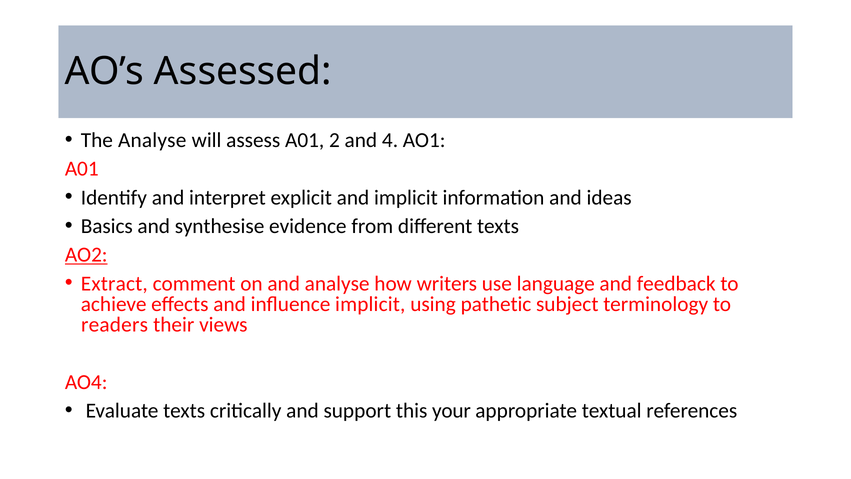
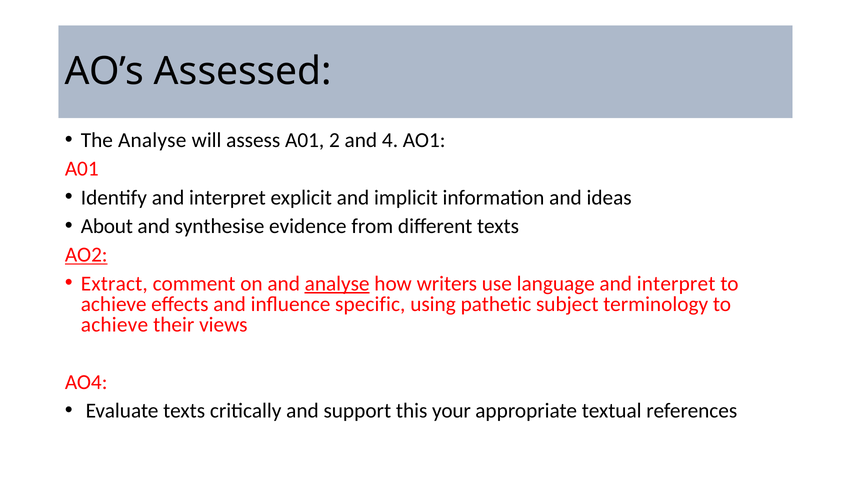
Basics: Basics -> About (107, 226)
analyse underline: none -> present (337, 283)
language and feedback: feedback -> interpret (676, 283)
influence implicit: implicit -> specific (370, 304)
readers: readers -> achieve (114, 325)
